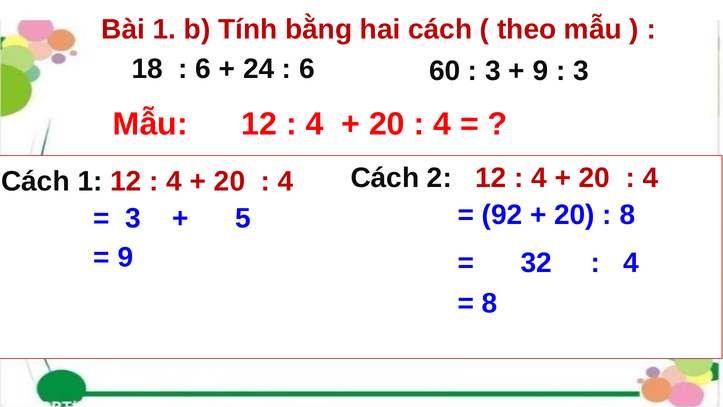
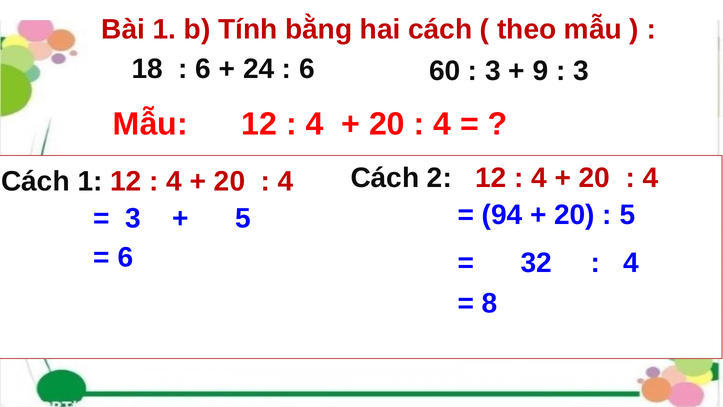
92: 92 -> 94 (502, 215)
8: 8 -> 5 (627, 215)
9: 9 -> 6 (125, 257)
